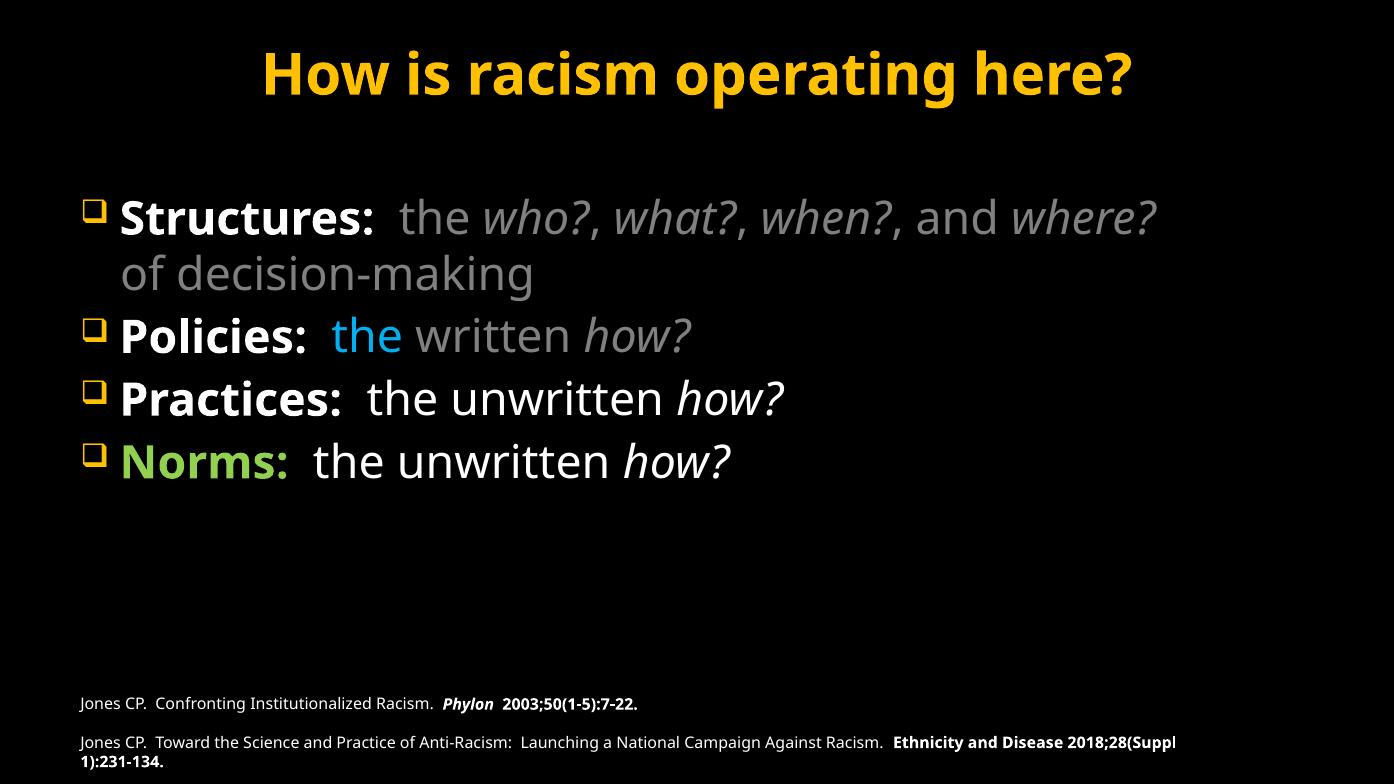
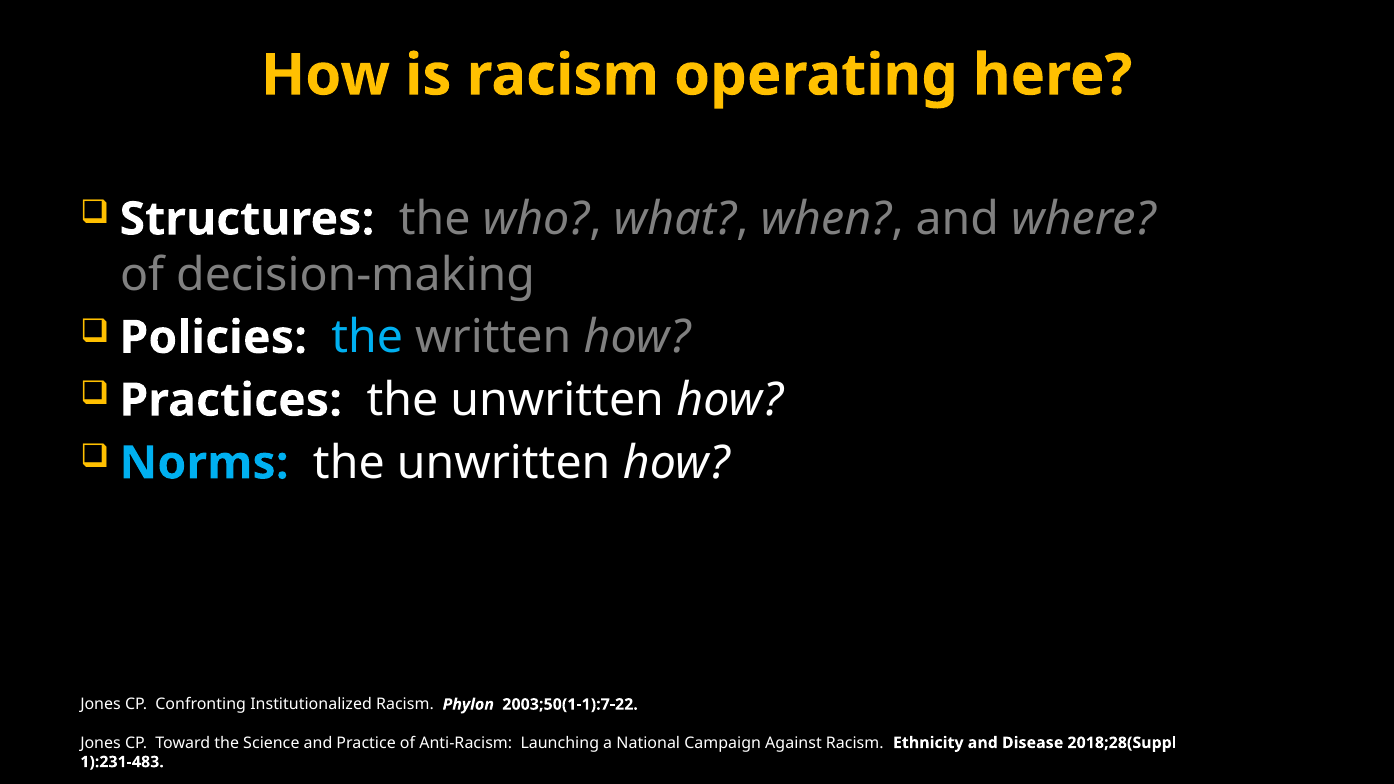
Norms colour: light green -> light blue (204, 463)
2003;50(1-5):7-22: 2003;50(1-5):7-22 -> 2003;50(1-1):7-22 (570, 705)
1):231-134: 1):231-134 -> 1):231-483 (122, 762)
